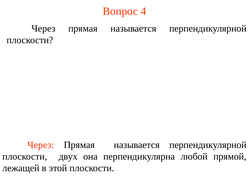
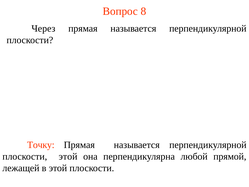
4: 4 -> 8 (143, 11)
Через: Через -> Точку (41, 145)
плоскости двух: двух -> этой (68, 156)
